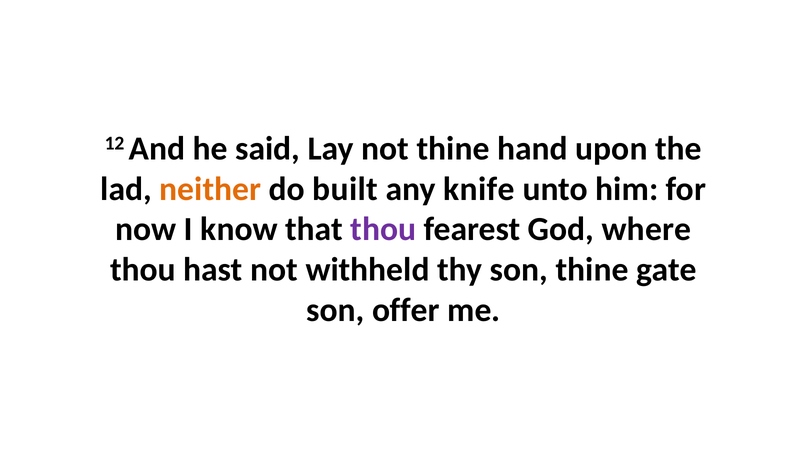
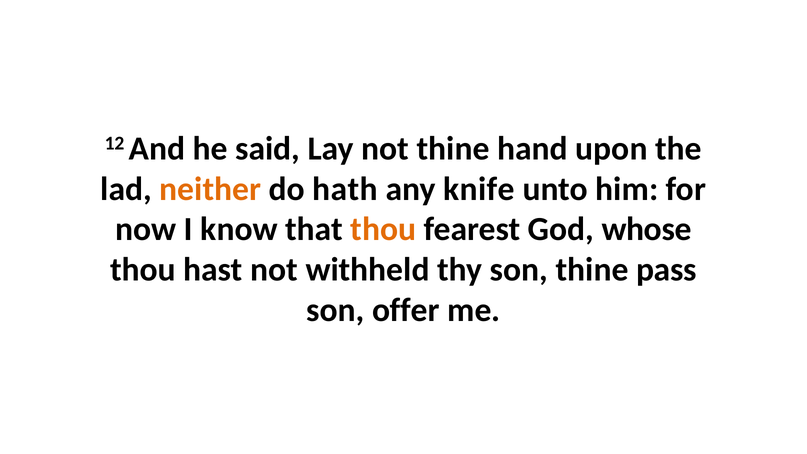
built: built -> hath (345, 189)
thou colour: purple -> orange (383, 229)
where: where -> whose (647, 229)
gate: gate -> pass (666, 270)
